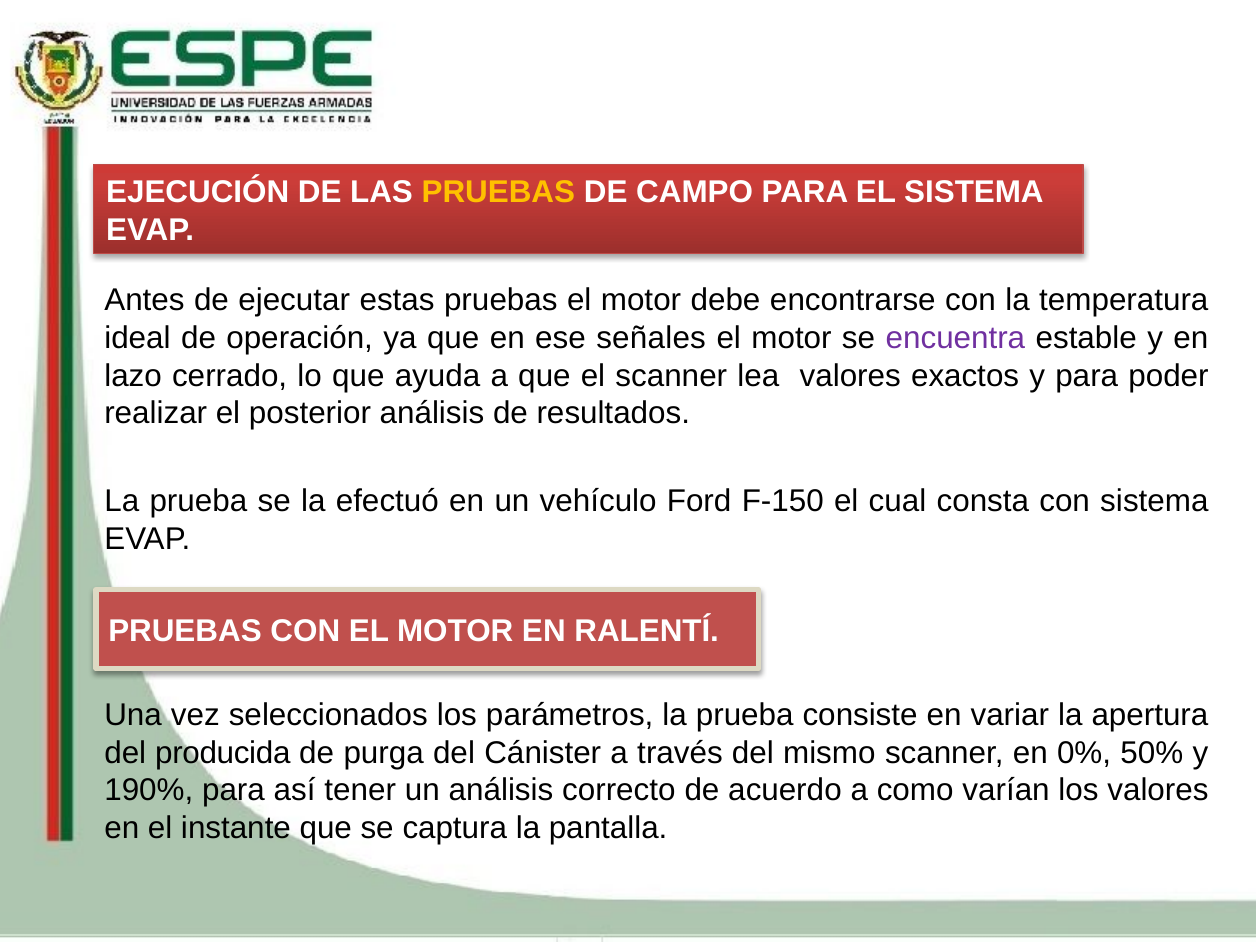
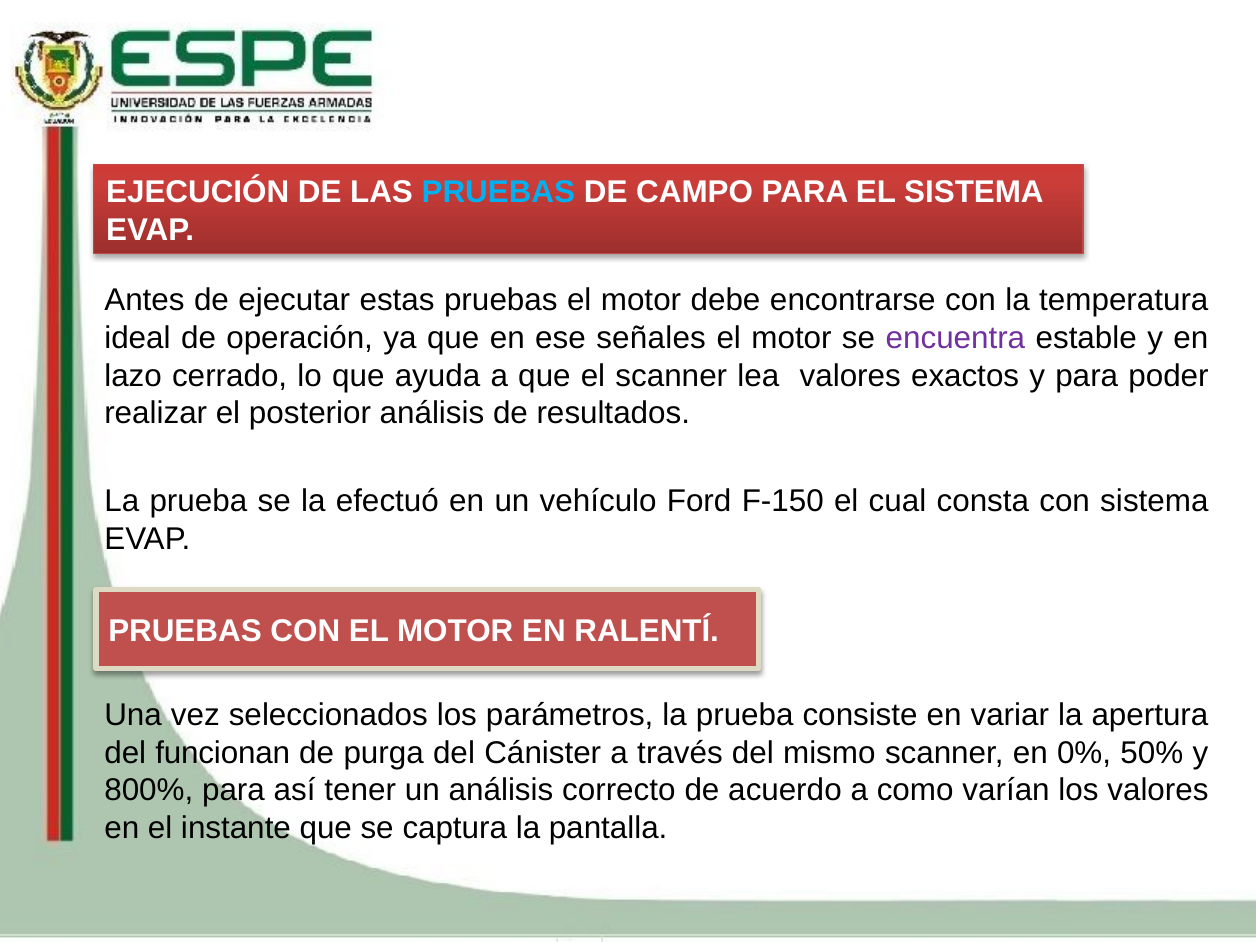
PRUEBAS colour: yellow -> light blue (498, 192)
producida: producida -> funcionan (223, 753)
190%: 190% -> 800% (149, 790)
